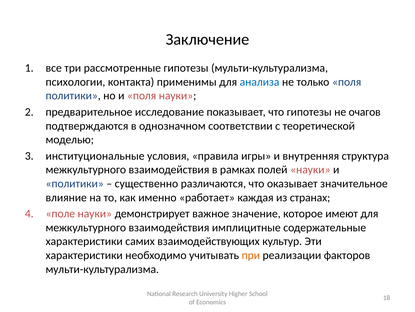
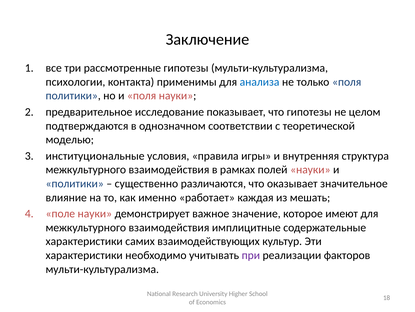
очагов: очагов -> целом (365, 112)
странах: странах -> мешать (310, 197)
при colour: orange -> purple (251, 255)
